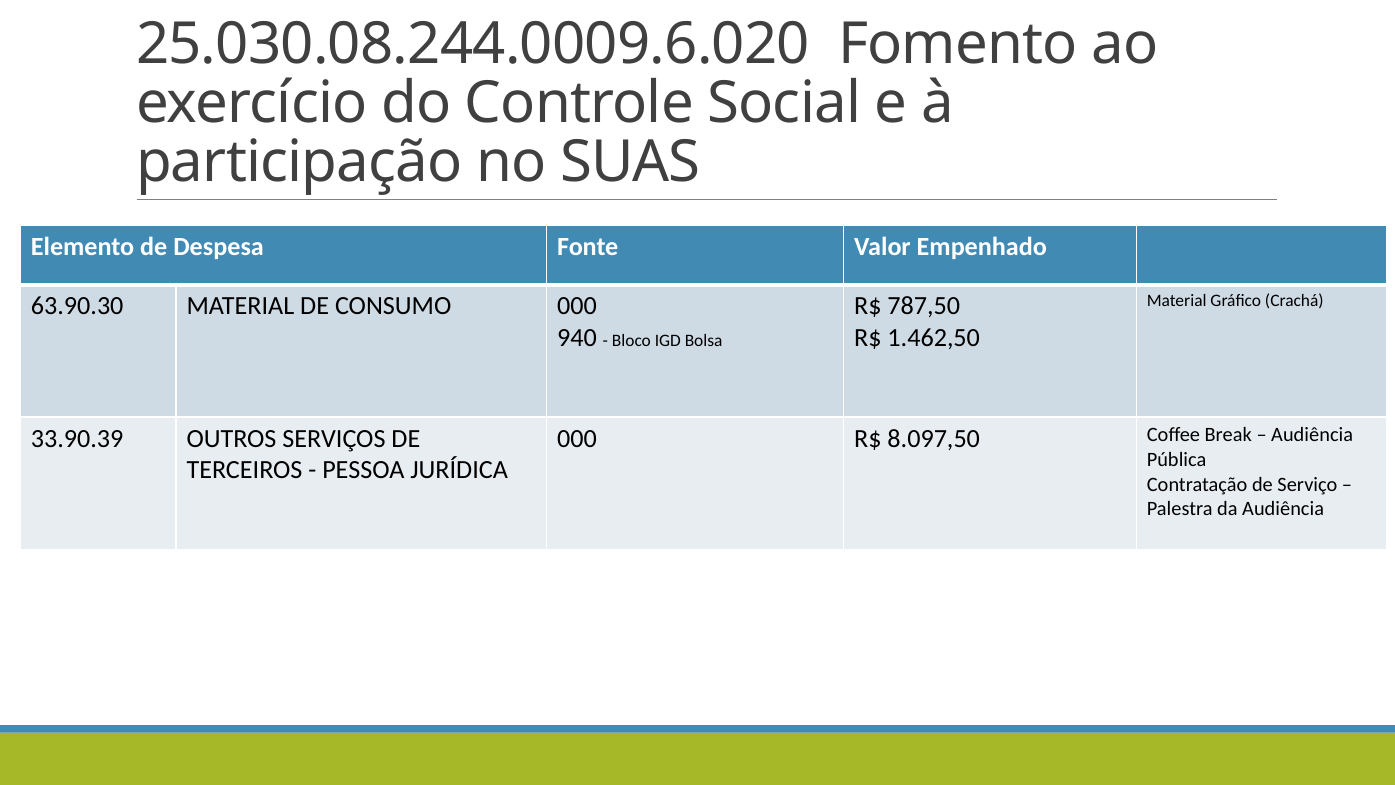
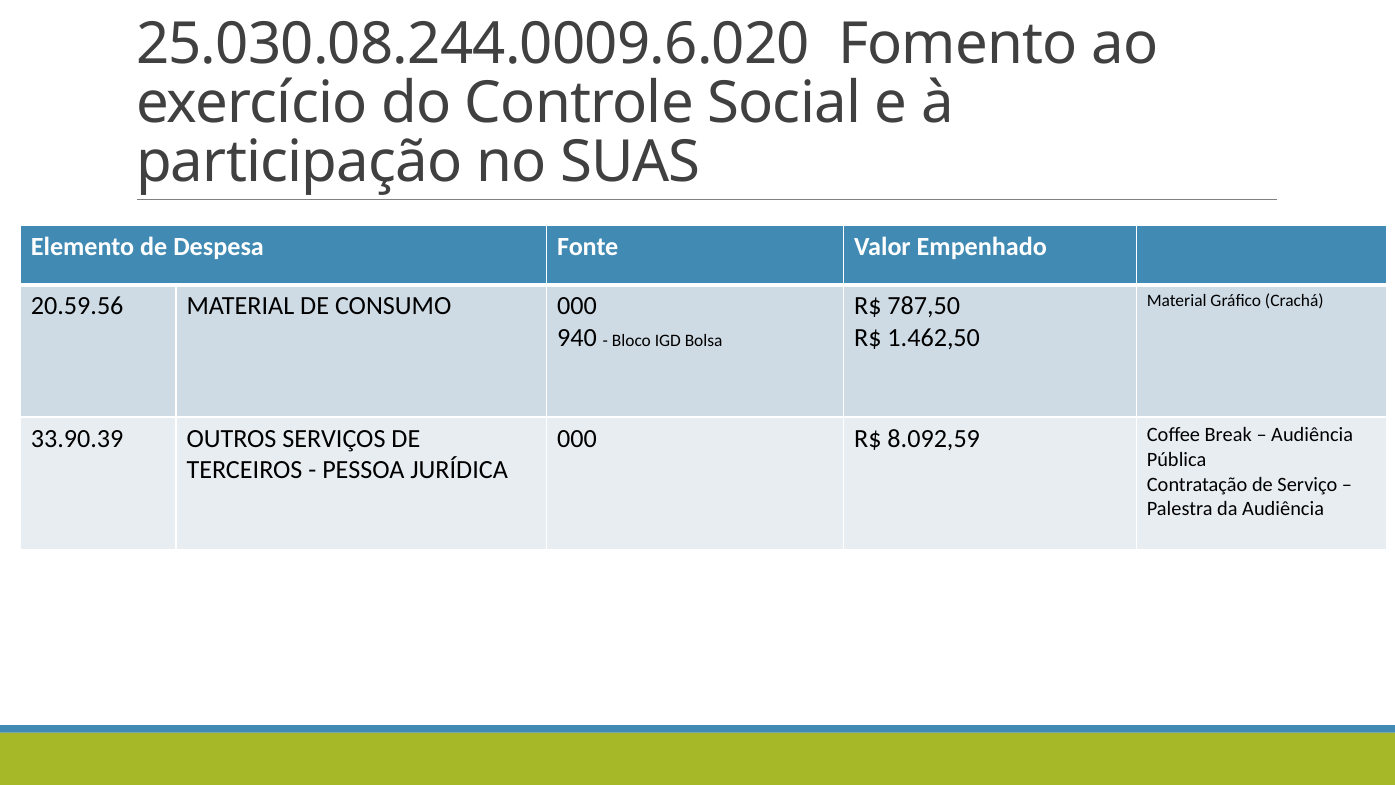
63.90.30: 63.90.30 -> 20.59.56 (77, 306)
8.097,50: 8.097,50 -> 8.092,59 (934, 438)
